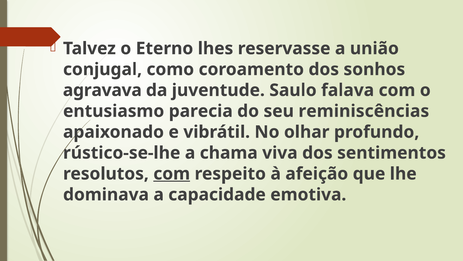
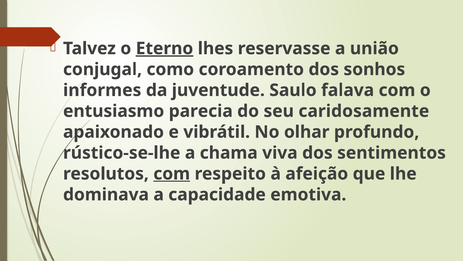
Eterno underline: none -> present (164, 48)
agravava: agravava -> informes (102, 90)
reminiscências: reminiscências -> caridosamente (364, 111)
